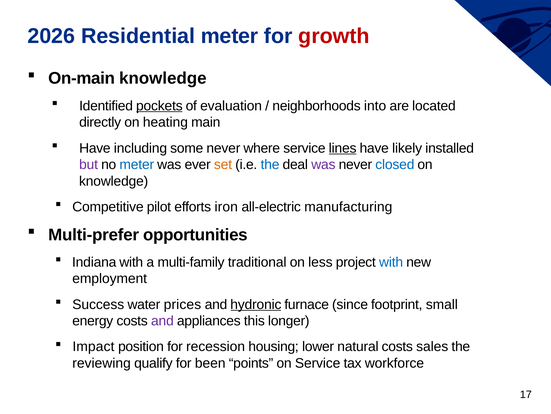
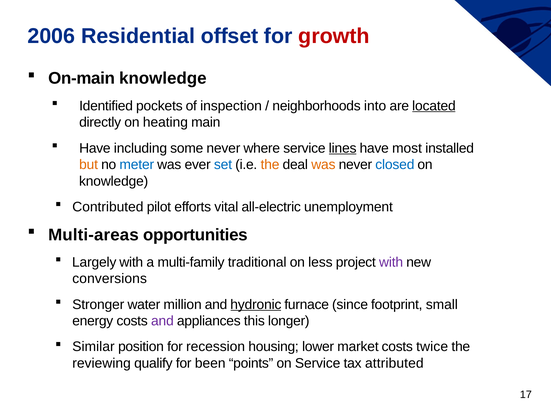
2026: 2026 -> 2006 (51, 36)
Residential meter: meter -> offset (230, 36)
pockets underline: present -> none (159, 106)
evaluation: evaluation -> inspection (231, 106)
located underline: none -> present (434, 106)
likely: likely -> most (407, 148)
but colour: purple -> orange (89, 164)
set colour: orange -> blue (223, 164)
the colour: blue -> orange (270, 164)
was colour: purple -> orange (323, 164)
Competitive: Competitive -> Contributed (108, 207)
iron: iron -> vital (226, 207)
manufacturing: manufacturing -> unemployment (348, 207)
Multi-prefer: Multi-prefer -> Multi-areas (93, 234)
Indiana: Indiana -> Largely (94, 262)
with colour: blue -> purple (391, 262)
employment: employment -> conversions (110, 278)
Success: Success -> Stronger (98, 304)
prices: prices -> million (183, 304)
Impact: Impact -> Similar (93, 346)
natural: natural -> market (358, 346)
sales: sales -> twice (432, 346)
workforce: workforce -> attributed (394, 363)
